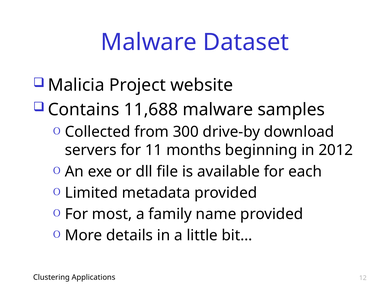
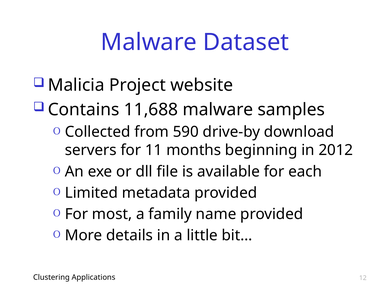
300: 300 -> 590 (186, 132)
